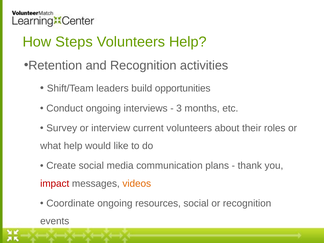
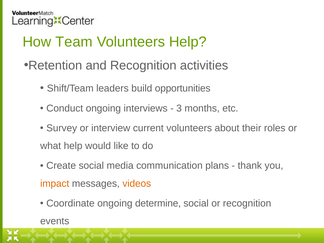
Steps: Steps -> Team (74, 42)
impact colour: red -> orange (55, 184)
resources: resources -> determine (158, 203)
